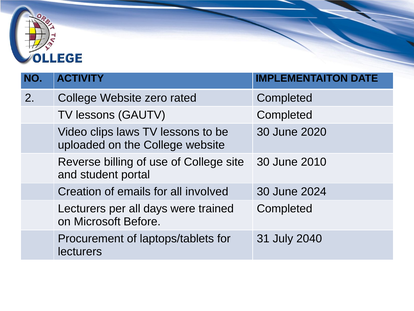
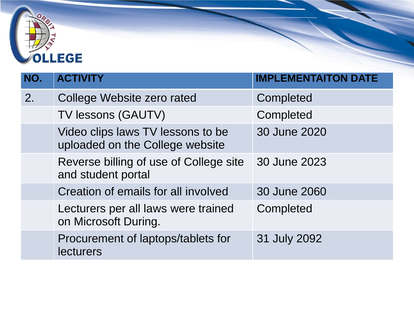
2010: 2010 -> 2023 (314, 162)
2024: 2024 -> 2060 (314, 192)
all days: days -> laws (155, 209)
Before: Before -> During (142, 221)
2040: 2040 -> 2092 (309, 238)
